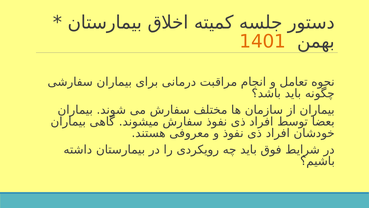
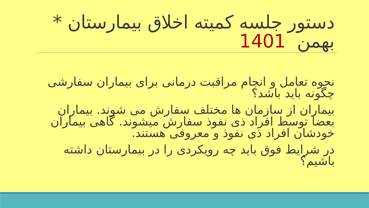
1401 colour: orange -> red (263, 41)
